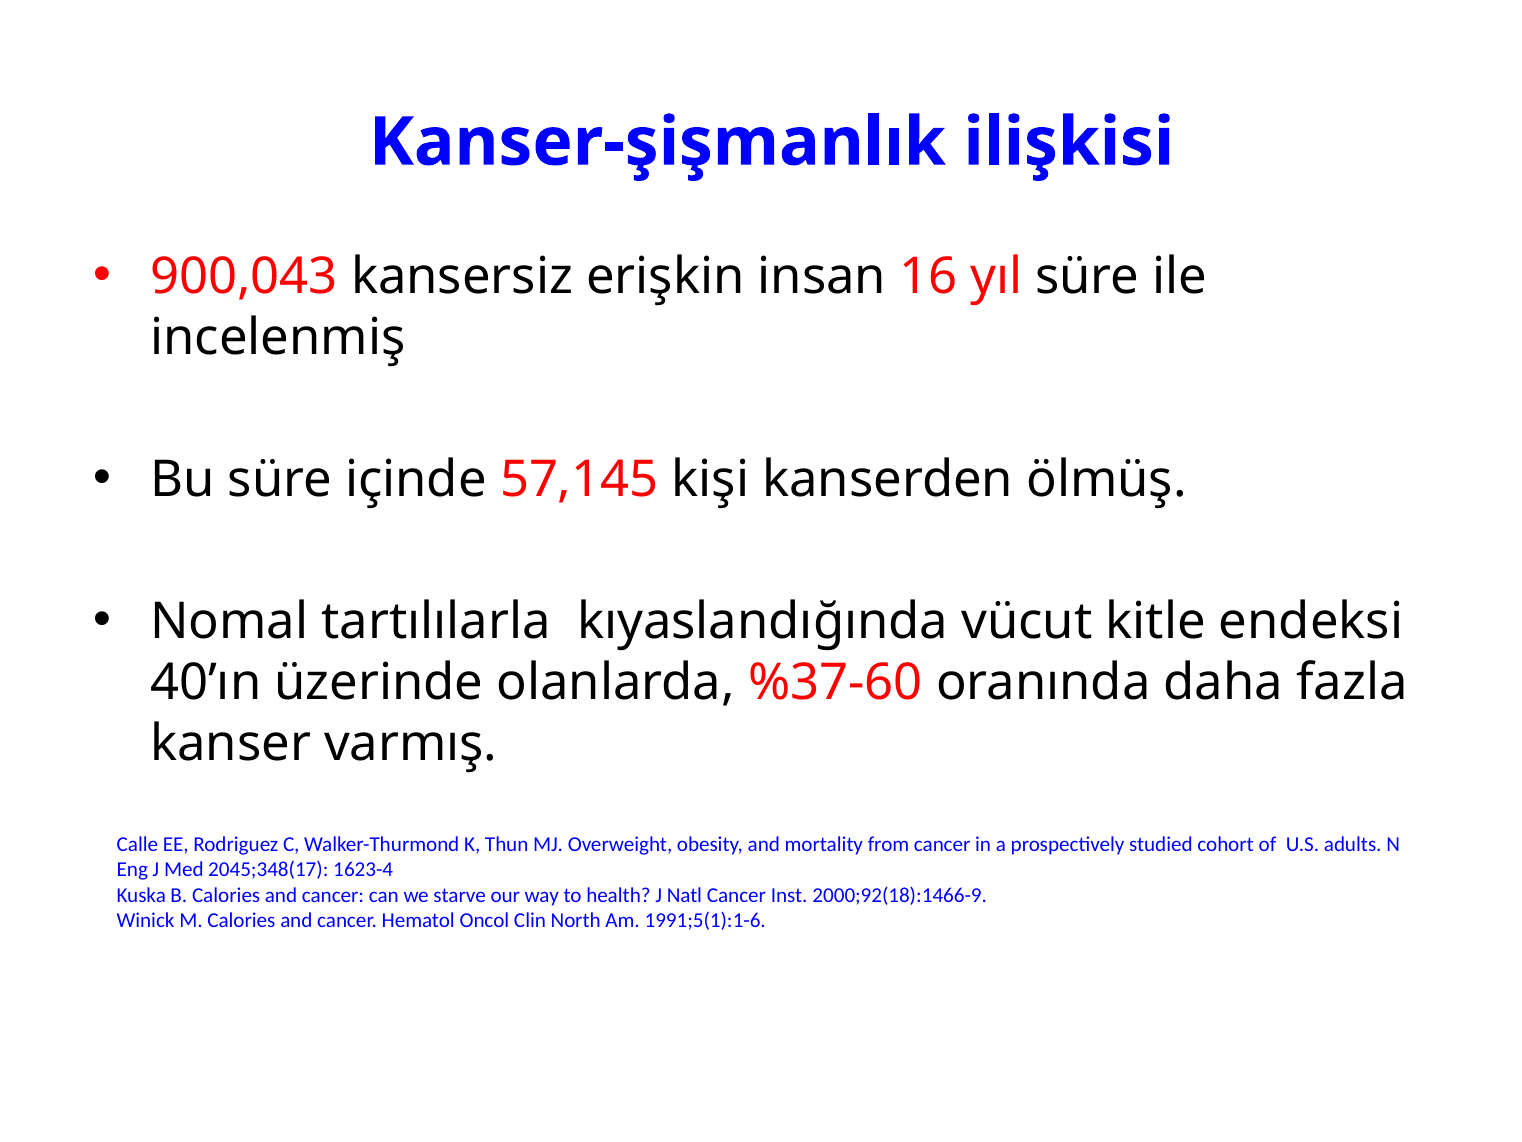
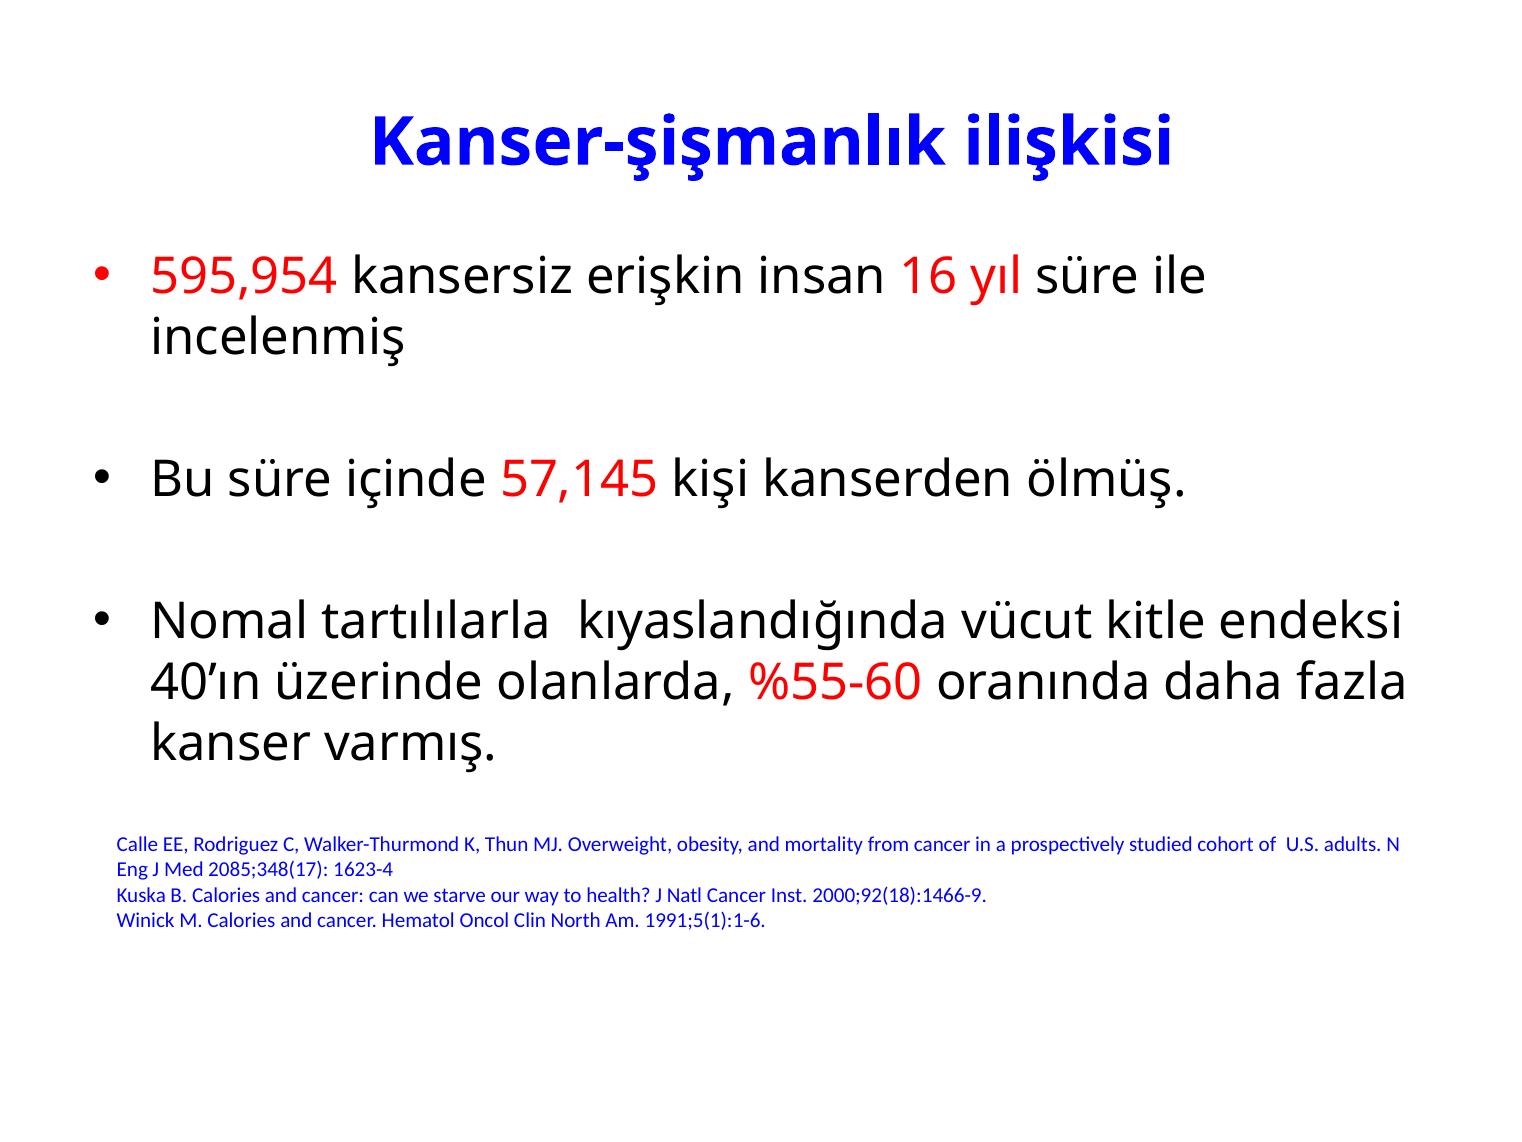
900,043: 900,043 -> 595,954 (244, 277)
%37-60: %37-60 -> %55-60 (836, 683)
2045;348(17: 2045;348(17 -> 2085;348(17 (268, 870)
